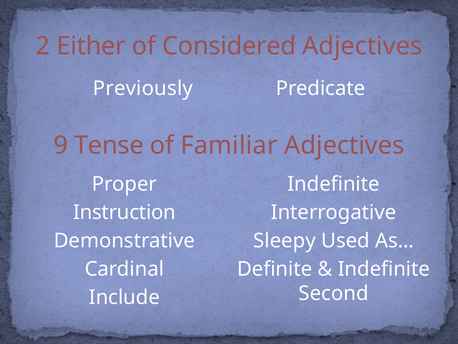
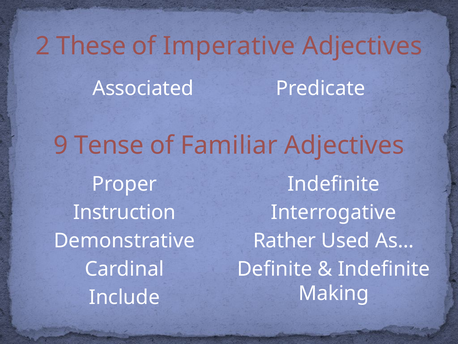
Either: Either -> These (91, 46)
Considered: Considered -> Imperative (229, 46)
Previously: Previously -> Associated (143, 88)
Sleepy: Sleepy -> Rather (285, 240)
Second: Second -> Making (334, 293)
